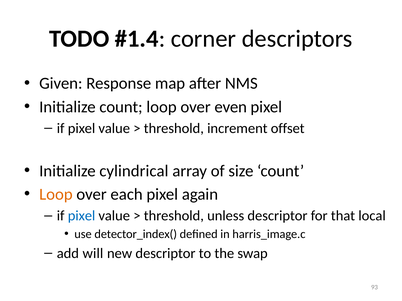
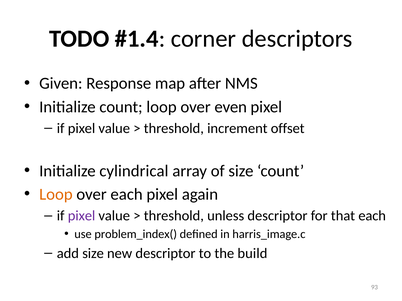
pixel colour: blue -> purple (82, 216)
that local: local -> each (372, 216)
detector_index(: detector_index( -> problem_index( (136, 235)
add will: will -> size (93, 254)
swap: swap -> build (252, 254)
